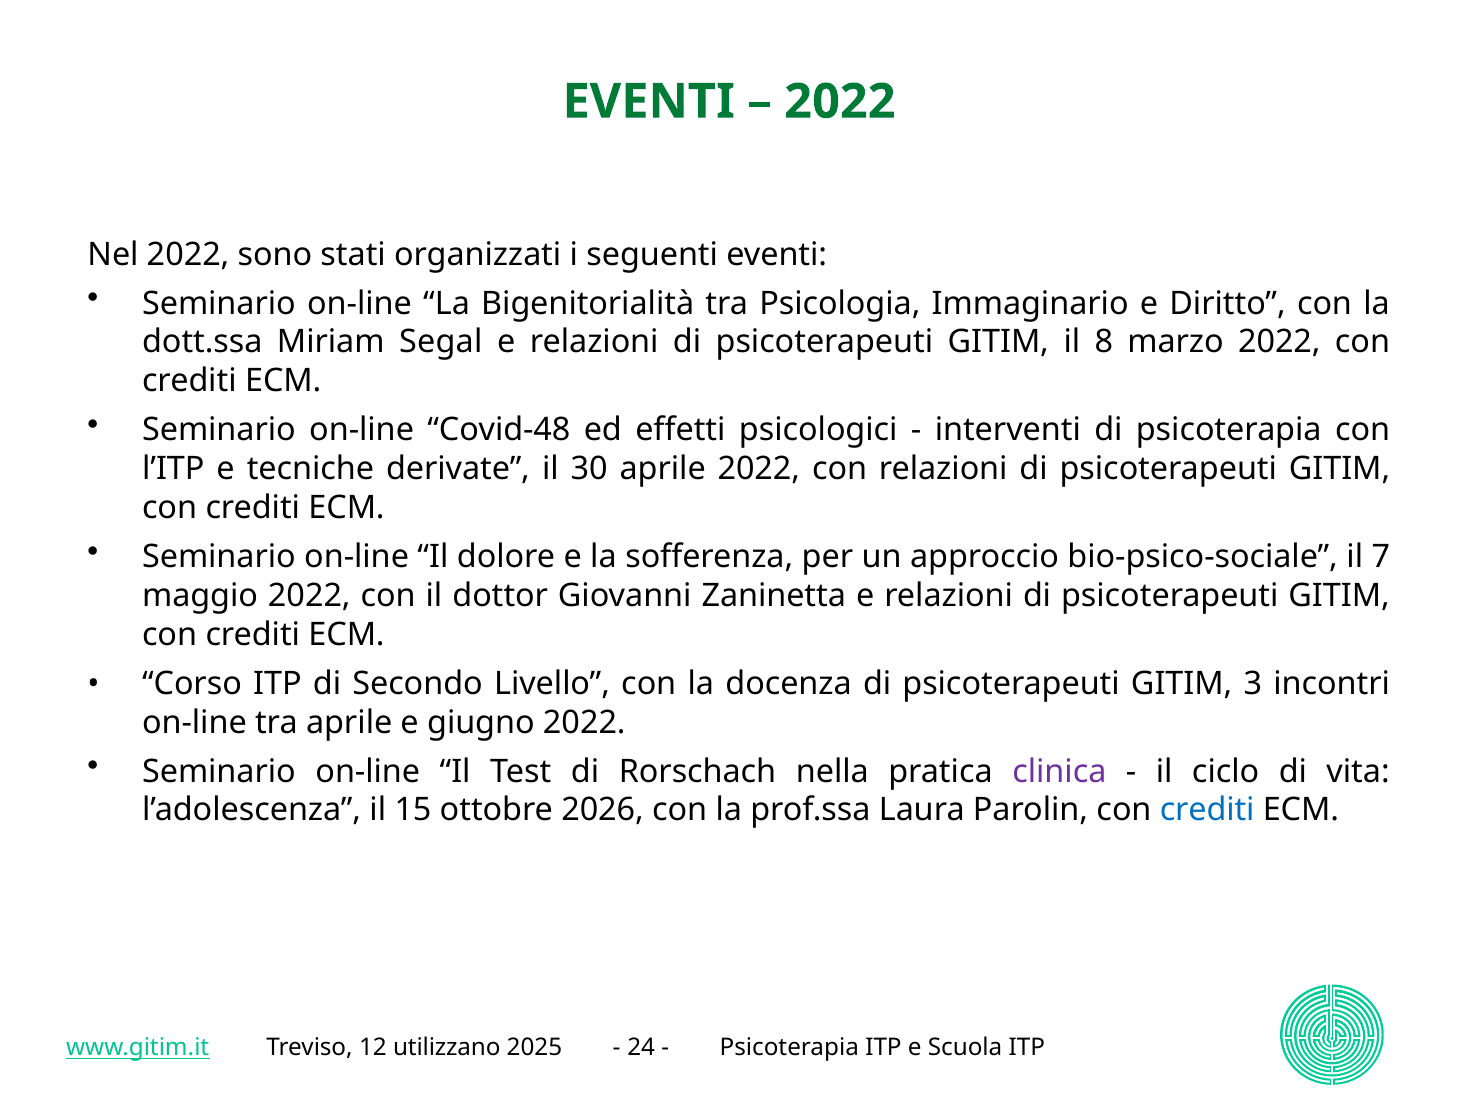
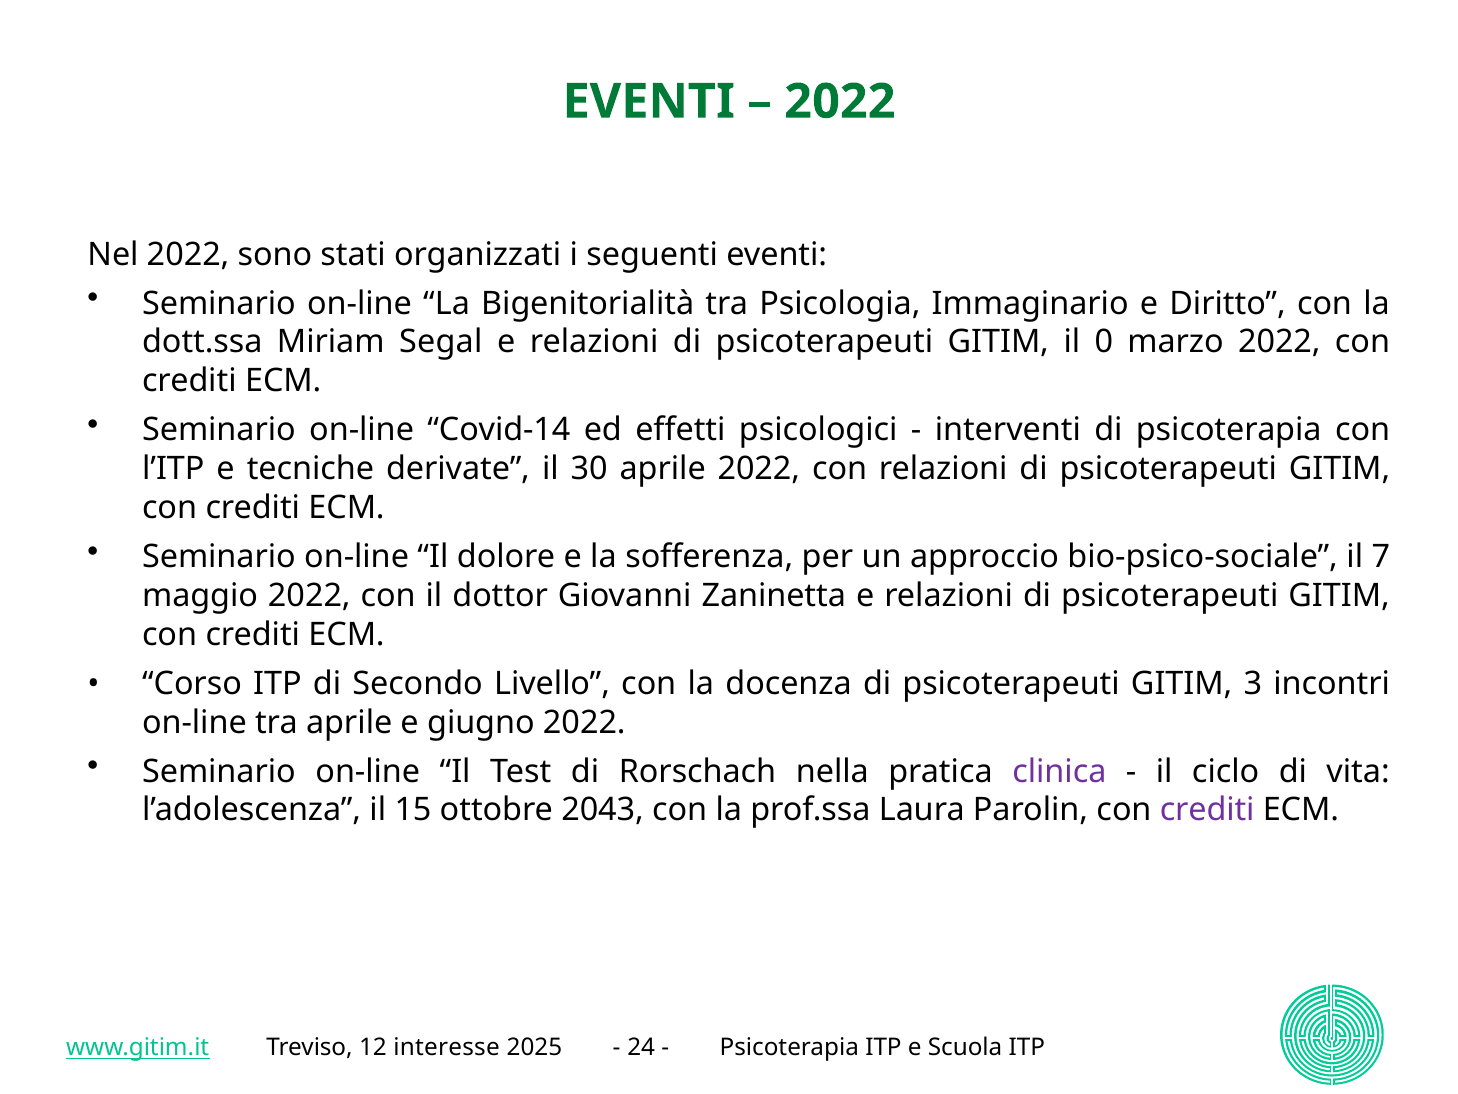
8: 8 -> 0 (1104, 342)
Covid-48: Covid-48 -> Covid-14 (499, 430)
2026: 2026 -> 2043 (603, 810)
crediti colour: blue -> purple (1207, 810)
utilizzano: utilizzano -> interesse (447, 1047)
